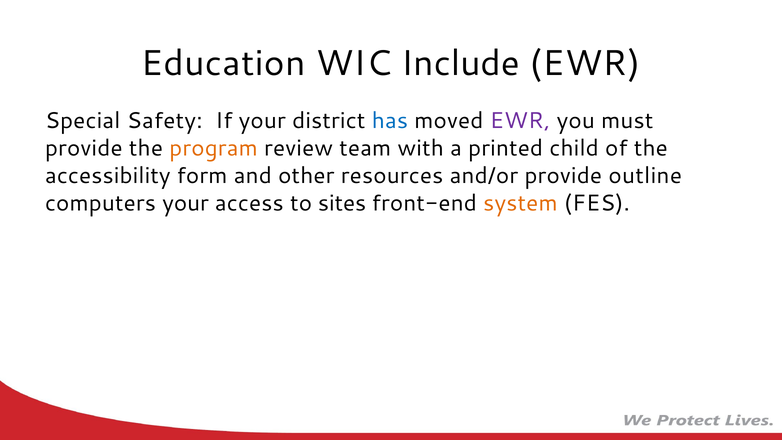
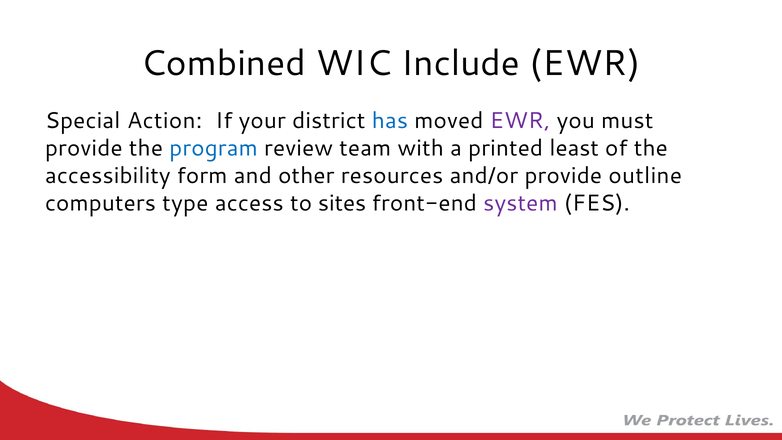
Education: Education -> Combined (223, 64)
Safety: Safety -> Action (165, 121)
program colour: orange -> blue (214, 148)
child: child -> least (574, 148)
computers your: your -> type (185, 203)
system colour: orange -> purple (520, 203)
